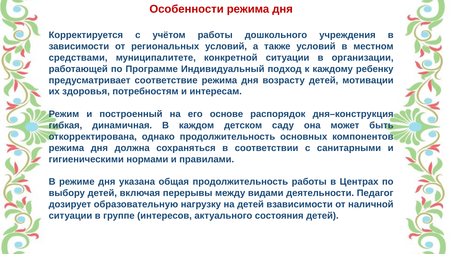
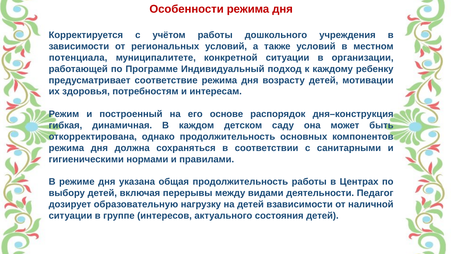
средствами: средствами -> потенциала (78, 58)
